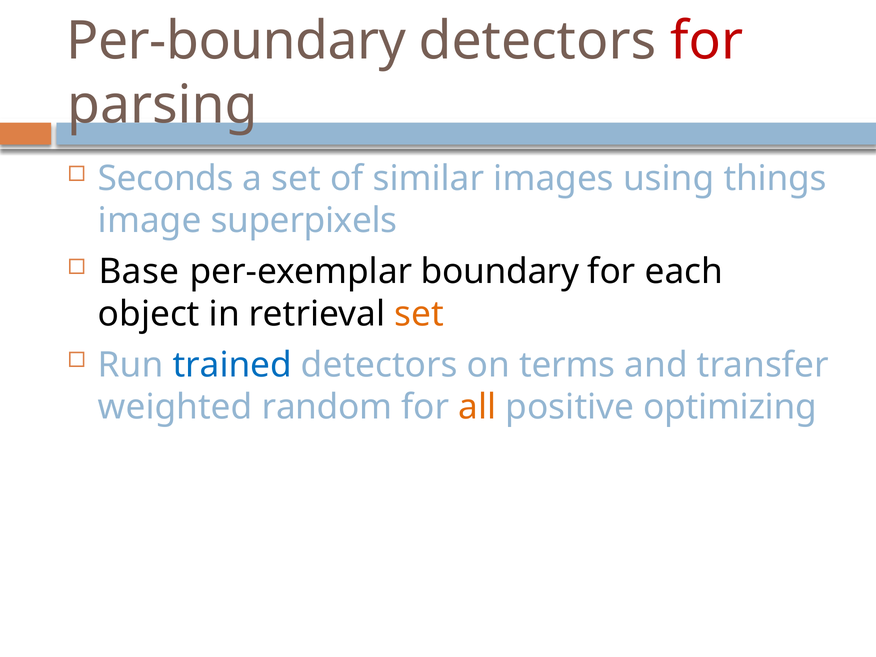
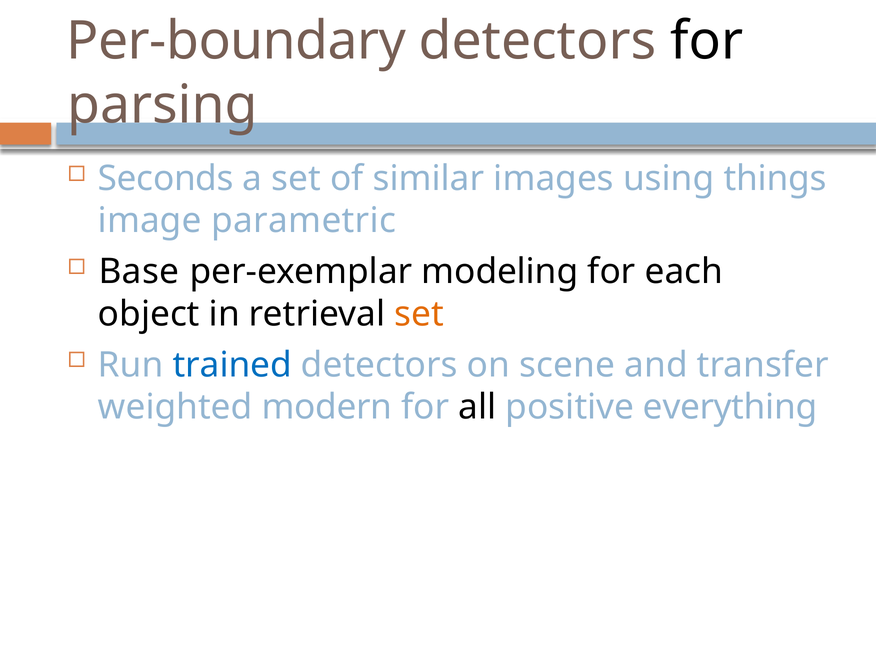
for colour: red -> black (707, 41)
superpixels: superpixels -> parametric (304, 221)
boundary: boundary -> modeling (500, 272)
terms: terms -> scene (567, 365)
random: random -> modern (327, 407)
all colour: orange -> black (477, 407)
optimizing: optimizing -> everything (730, 407)
